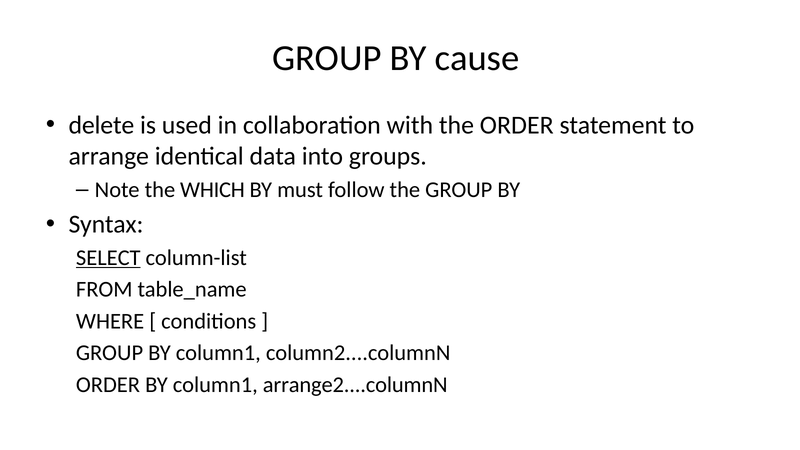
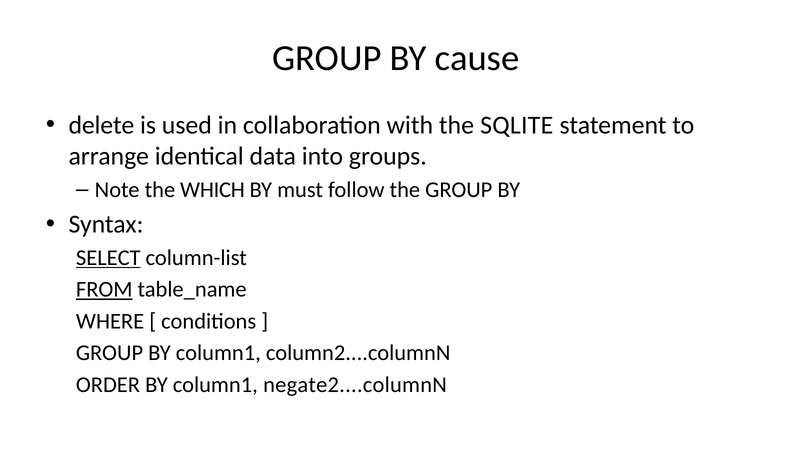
the ORDER: ORDER -> SQLITE (517, 125)
FROM underline: none -> present (104, 290)
arrange2....columnN: arrange2....columnN -> negate2....columnN (355, 385)
